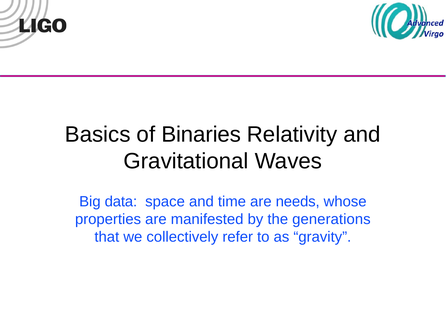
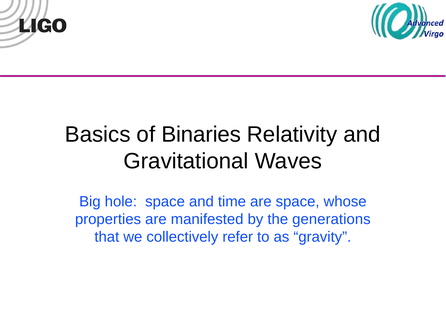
data: data -> hole (121, 202)
are needs: needs -> space (298, 202)
